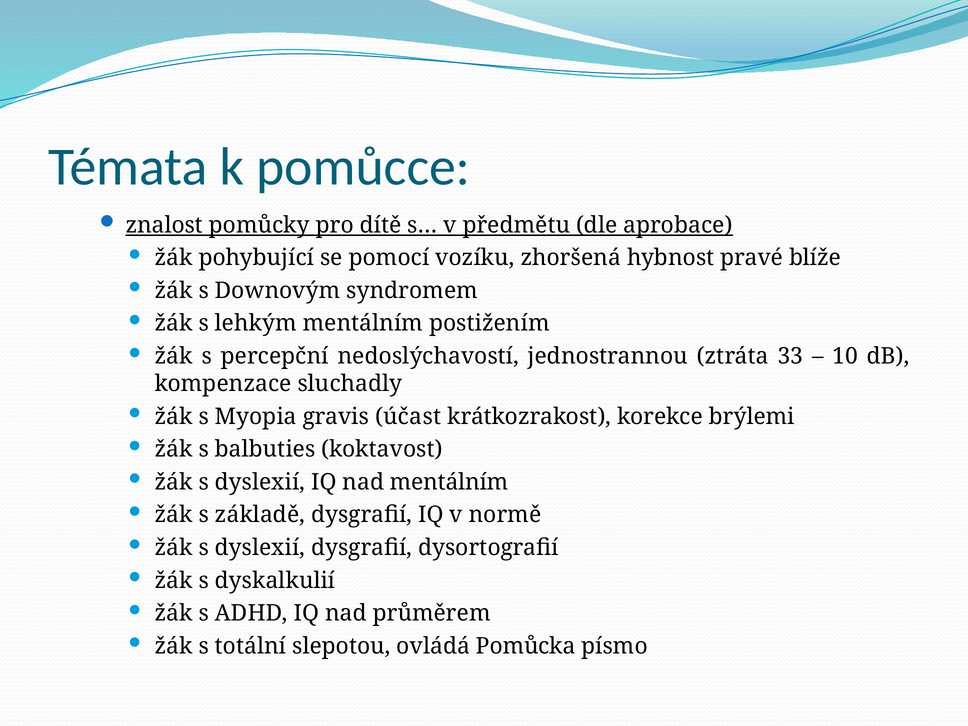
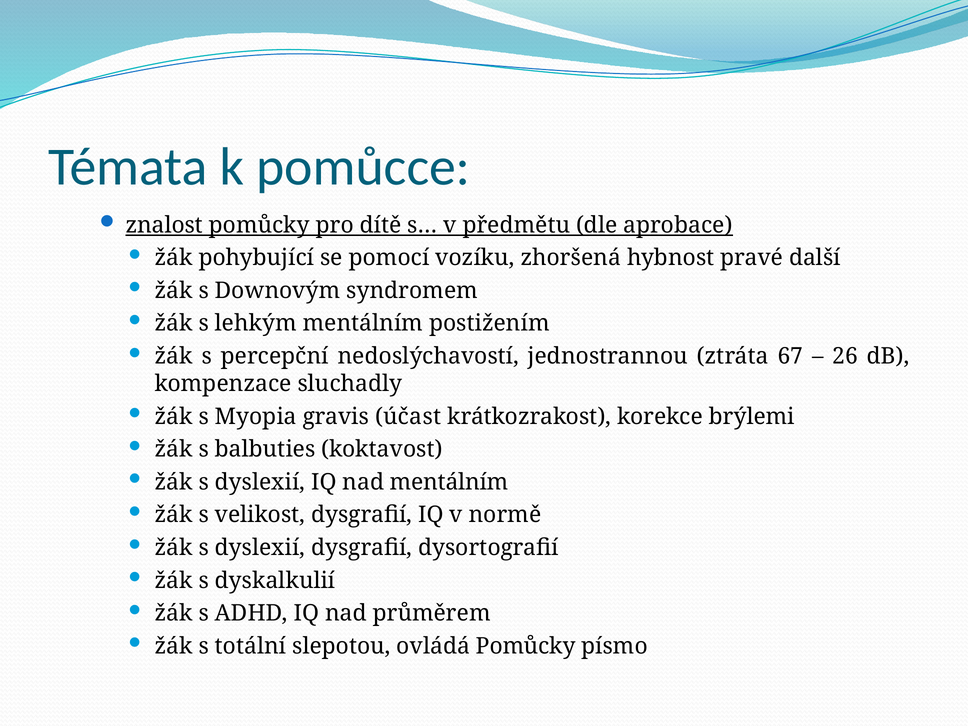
blíže: blíže -> další (815, 258)
33: 33 -> 67 (790, 356)
10: 10 -> 26 (845, 356)
základě: základě -> velikost (260, 515)
ovládá Pomůcka: Pomůcka -> Pomůcky (526, 646)
